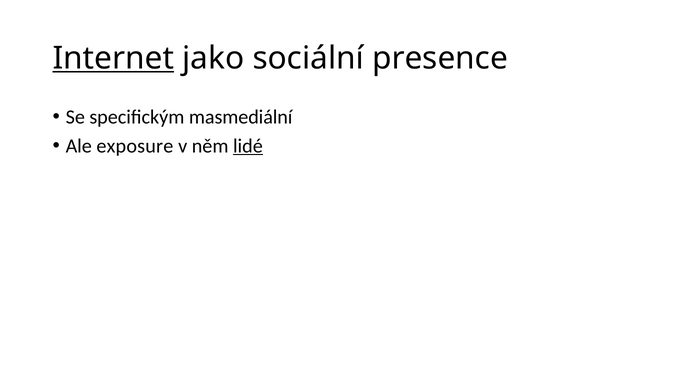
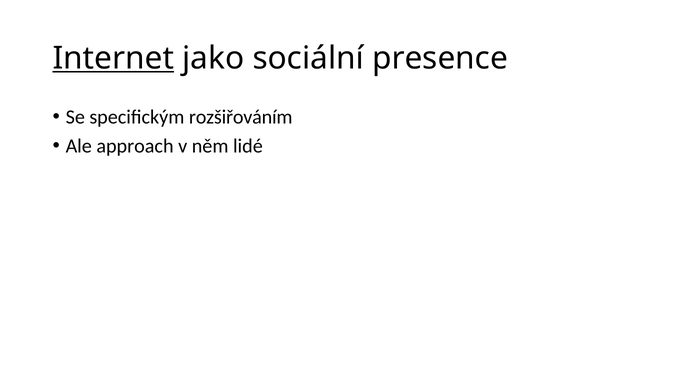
masmediální: masmediální -> rozšiřováním (241, 117)
exposure: exposure -> approach (135, 146)
lidé underline: present -> none (248, 146)
